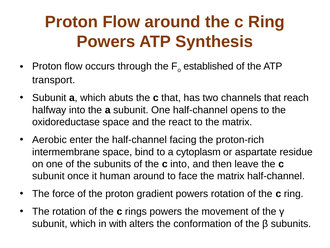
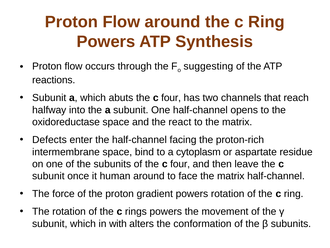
established: established -> suggesting (208, 66)
transport: transport -> reactions (54, 80)
abuts the c that: that -> four (171, 98)
Aerobic: Aerobic -> Defects (49, 140)
of the c into: into -> four (180, 164)
